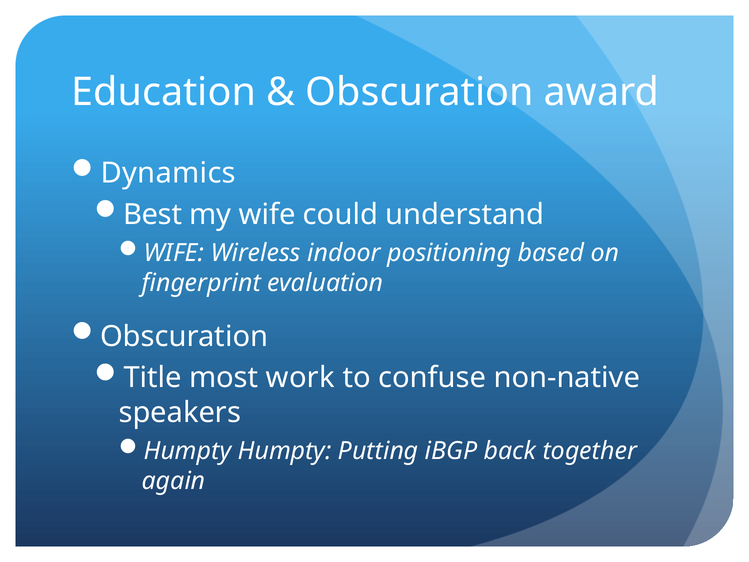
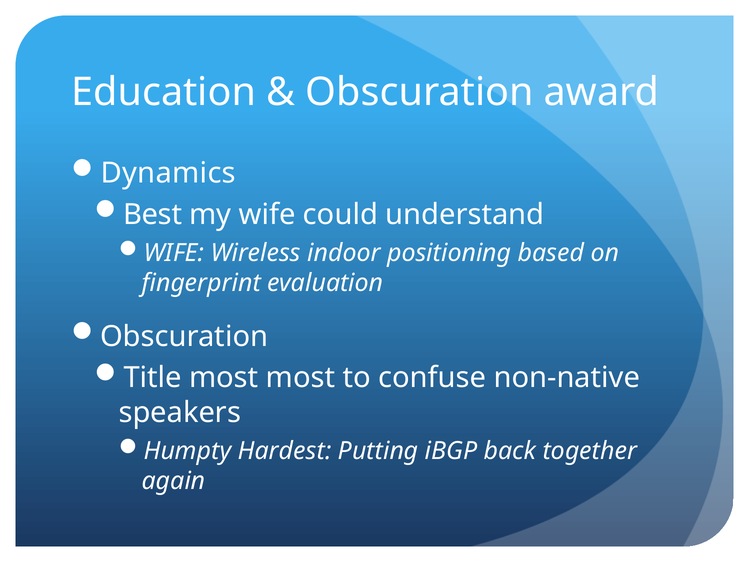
most work: work -> most (300, 377)
Humpty Humpty: Humpty -> Hardest (285, 451)
